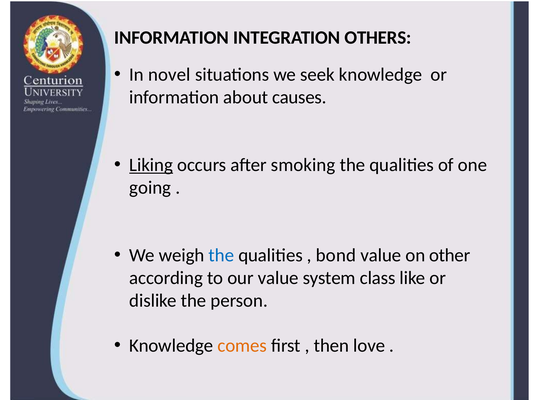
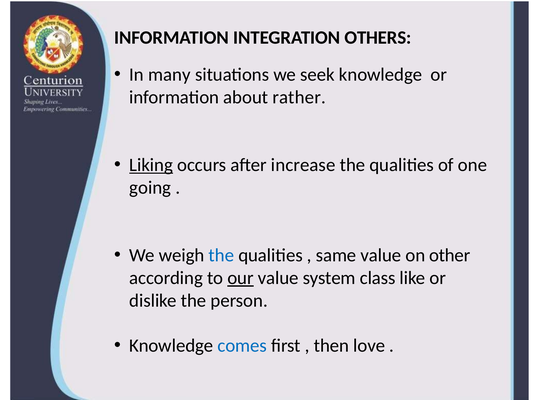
novel: novel -> many (169, 75)
causes: causes -> rather (299, 97)
smoking: smoking -> increase (303, 165)
bond: bond -> same (336, 255)
our underline: none -> present (241, 278)
comes colour: orange -> blue (242, 345)
